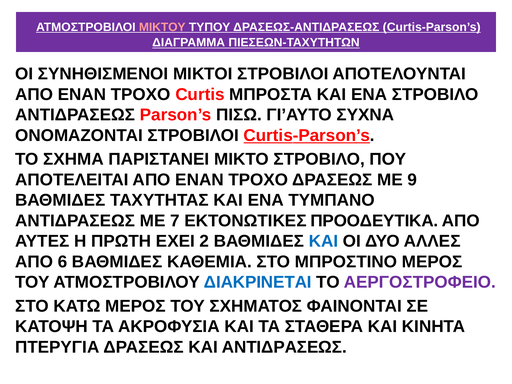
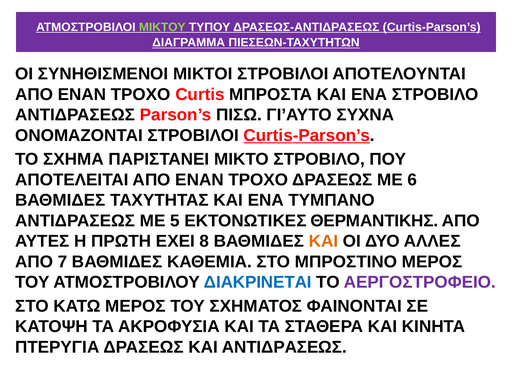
ΜΙΚΤΟΥ colour: pink -> light green (162, 27)
9: 9 -> 6 (412, 180)
7: 7 -> 5 (175, 221)
ΠΡΟΟΔΕΥΤΙΚΑ: ΠΡΟΟΔΕΥΤΙΚΑ -> ΘΕΡΜΑΝΤΙΚΗΣ (374, 221)
2: 2 -> 8 (204, 241)
ΚΑΙ colour: blue -> orange (324, 241)
6: 6 -> 7 (63, 262)
